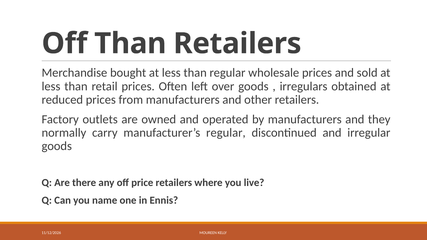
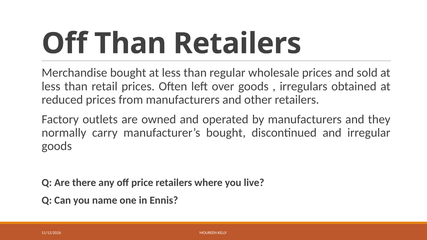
manufacturer’s regular: regular -> bought (226, 133)
